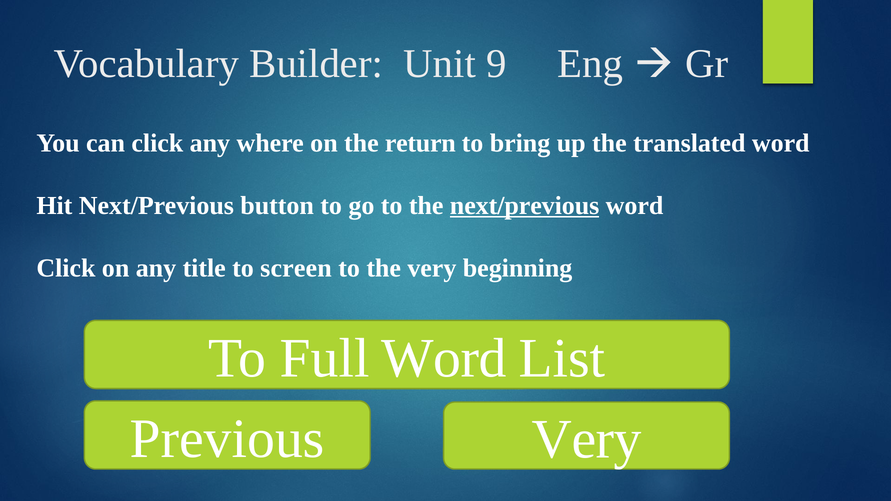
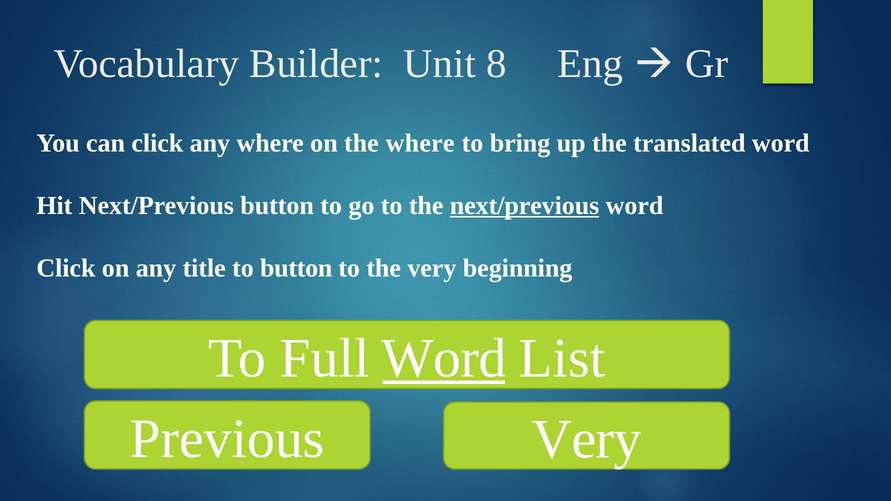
9: 9 -> 8 (496, 64)
the return: return -> where (420, 143)
to screen: screen -> button (296, 268)
Word underline: none -> present (444, 358)
